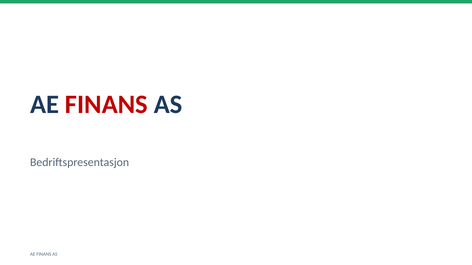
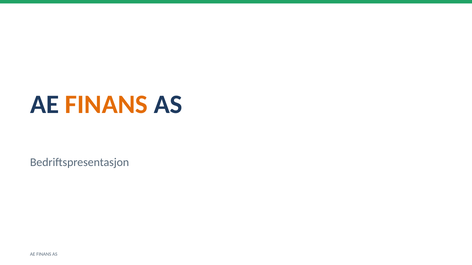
FINANS colour: red -> orange (106, 105)
